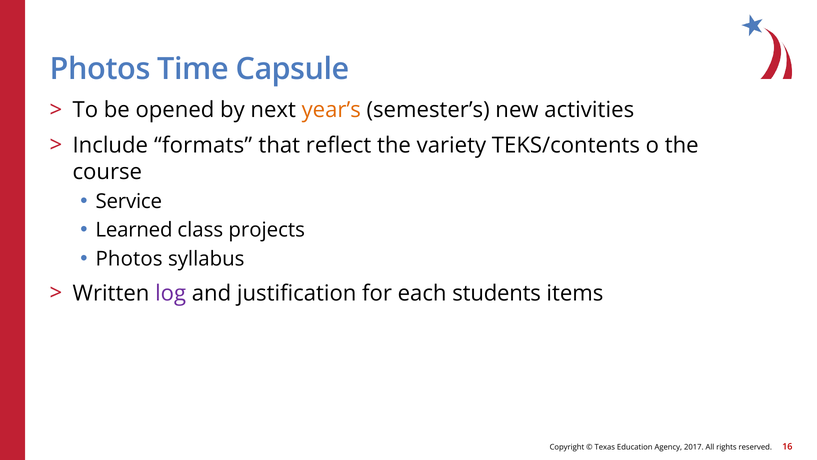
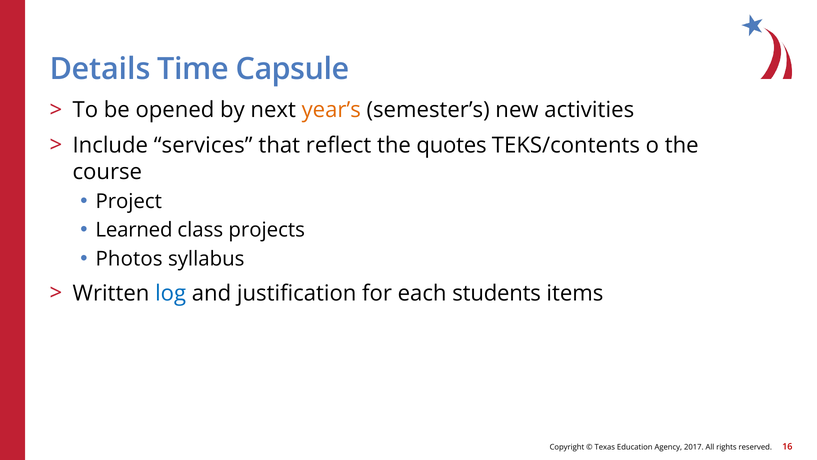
Photos: Photos -> Details (100, 69)
formats: formats -> services (203, 145)
variety: variety -> quotes (452, 145)
Service: Service -> Project (129, 201)
log colour: purple -> blue (171, 293)
